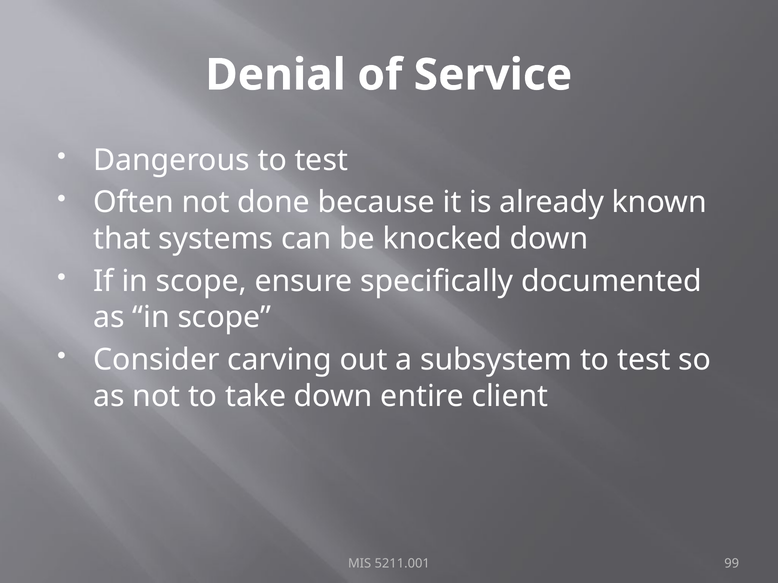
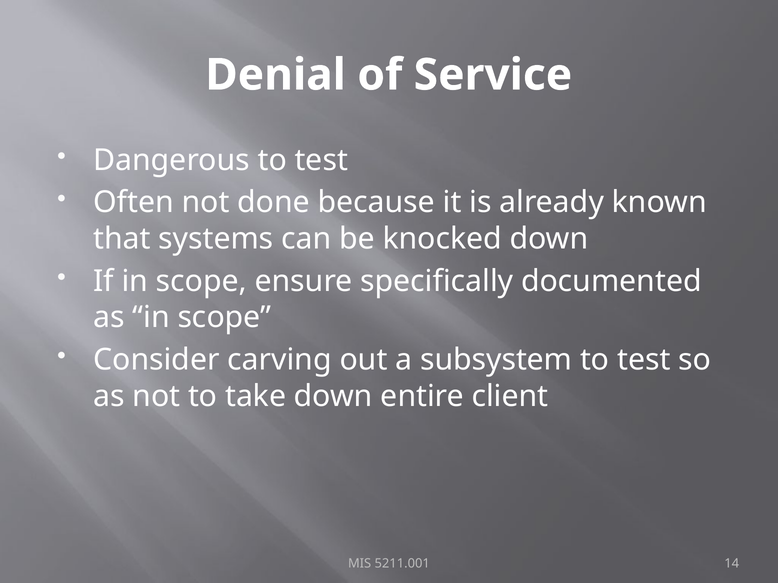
99: 99 -> 14 (732, 564)
